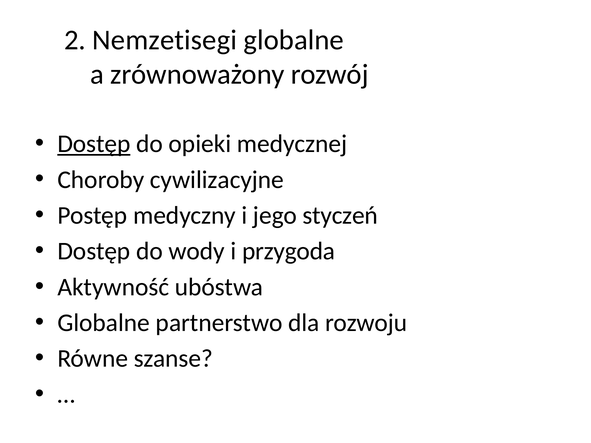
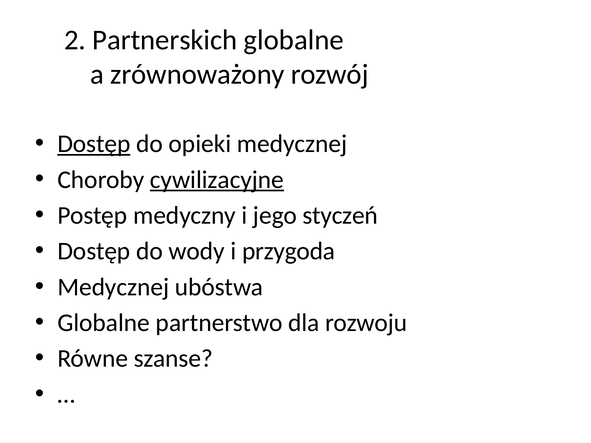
Nemzetisegi: Nemzetisegi -> Partnerskich (165, 40)
cywilizacyjne underline: none -> present (217, 180)
Aktywność: Aktywność -> Medycznej (113, 287)
